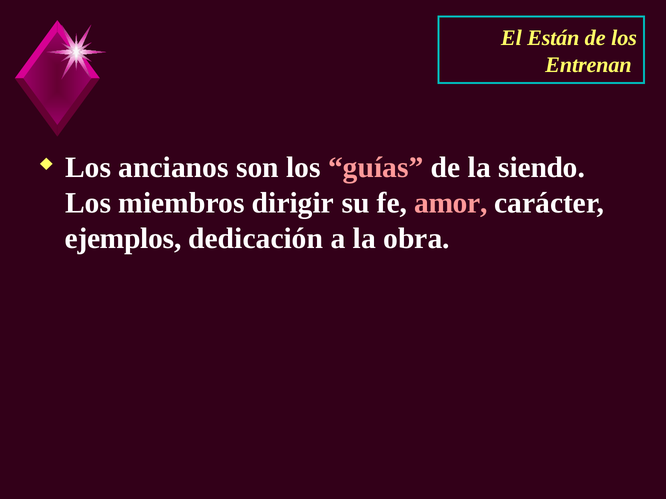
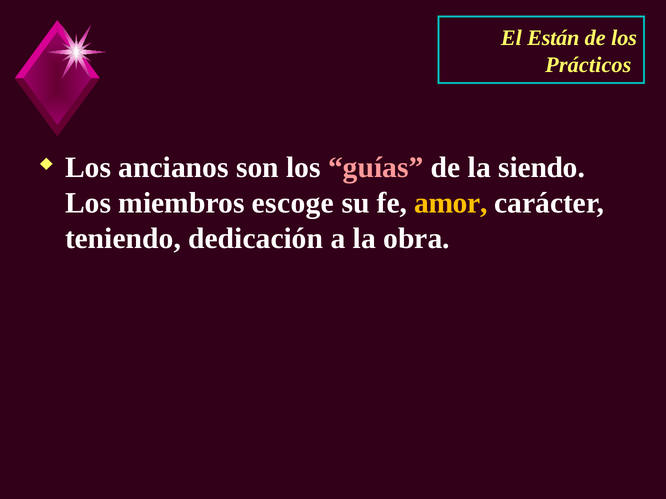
Entrenan: Entrenan -> Prácticos (588, 65)
dirigir: dirigir -> escoge (293, 203)
amor colour: pink -> yellow (451, 203)
ejemplos: ejemplos -> teniendo (123, 239)
